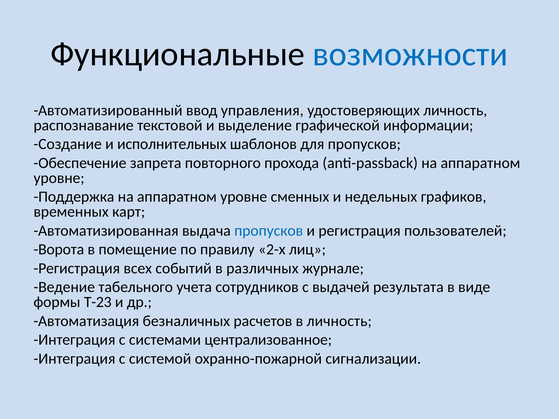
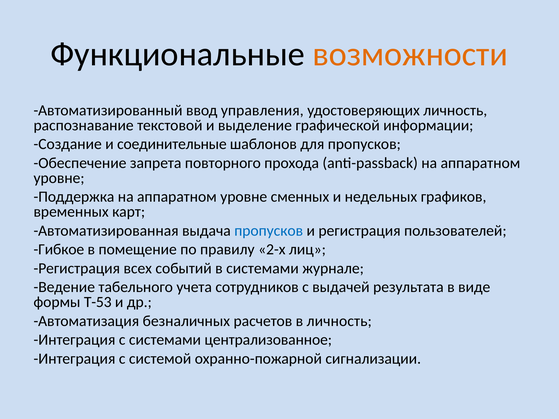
возможности colour: blue -> orange (410, 54)
исполнительных: исполнительных -> соединительные (172, 144)
Ворота: Ворота -> Гибкое (59, 250)
в различных: различных -> системами (262, 268)
Т-23: Т-23 -> Т-53 (98, 302)
